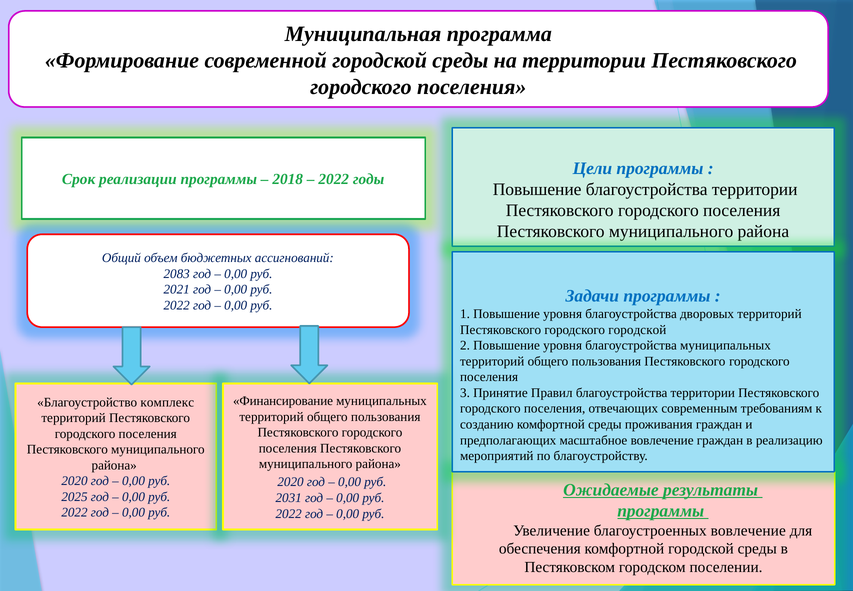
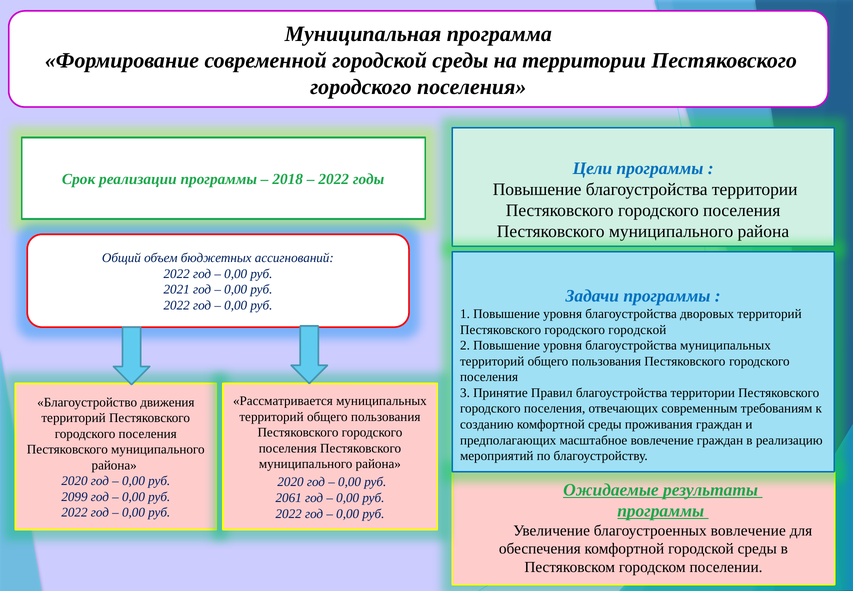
2083: 2083 -> 2022 (177, 274)
Финансирование: Финансирование -> Рассматривается (283, 401)
комплекс: комплекс -> движения (167, 402)
2025: 2025 -> 2099 (74, 496)
2031: 2031 -> 2061 (289, 498)
